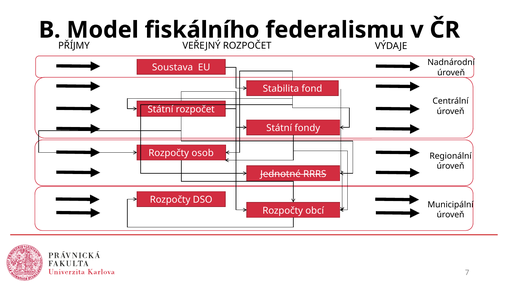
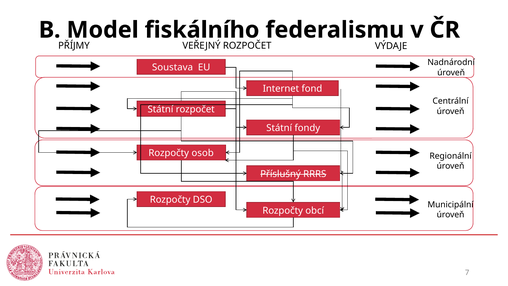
Stabilita: Stabilita -> Internet (281, 89)
Jednotné: Jednotné -> Příslušný (281, 174)
